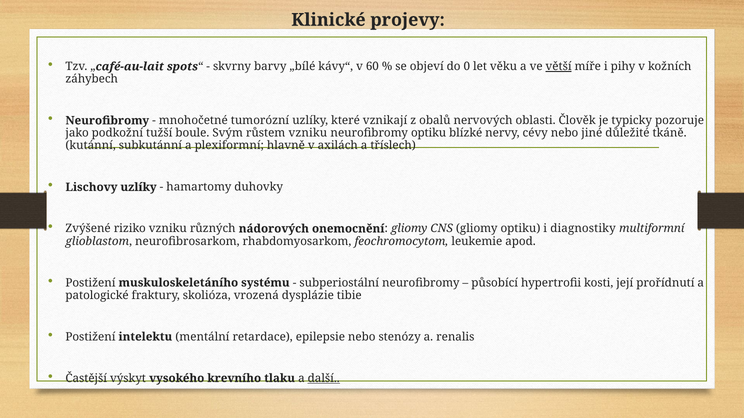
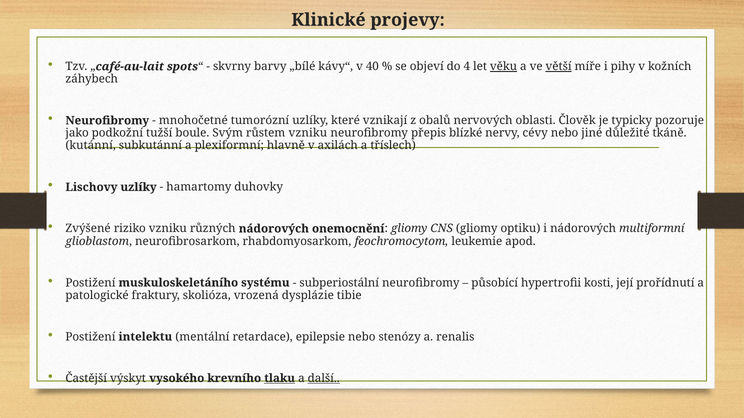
60: 60 -> 40 (372, 67)
0: 0 -> 4 (467, 67)
věku underline: none -> present (504, 67)
neurofibromy optiku: optiku -> přepis (429, 133)
i diagnostiky: diagnostiky -> nádorových (583, 229)
tlaku underline: none -> present (280, 379)
